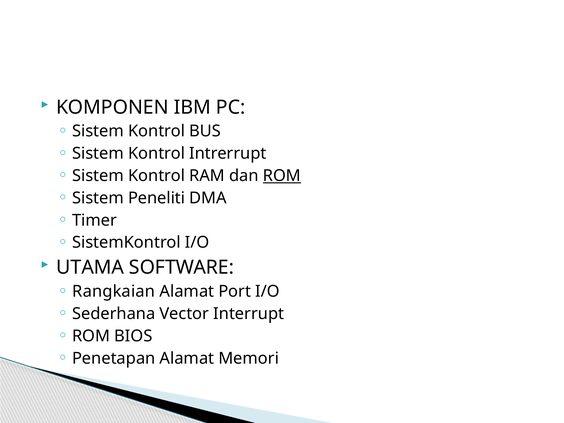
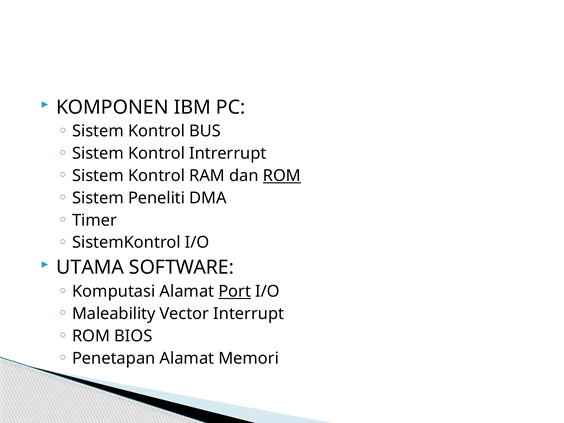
Rangkaian: Rangkaian -> Komputasi (114, 291)
Port underline: none -> present (235, 291)
Sederhana: Sederhana -> Maleability (114, 314)
